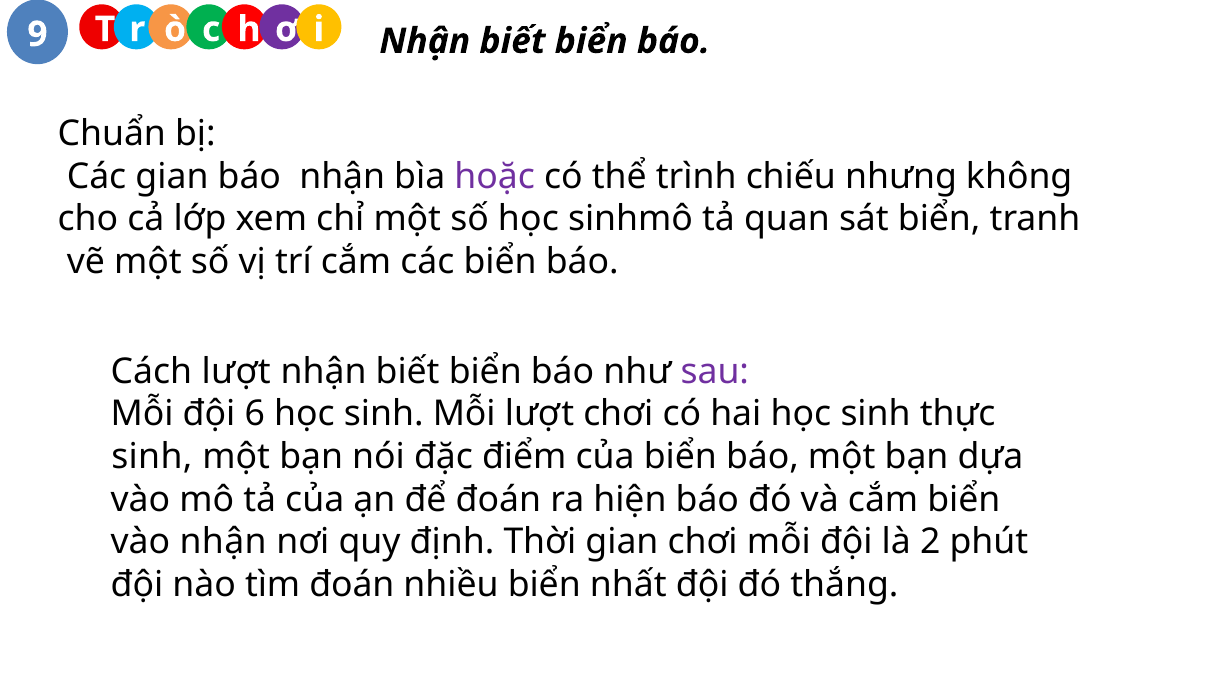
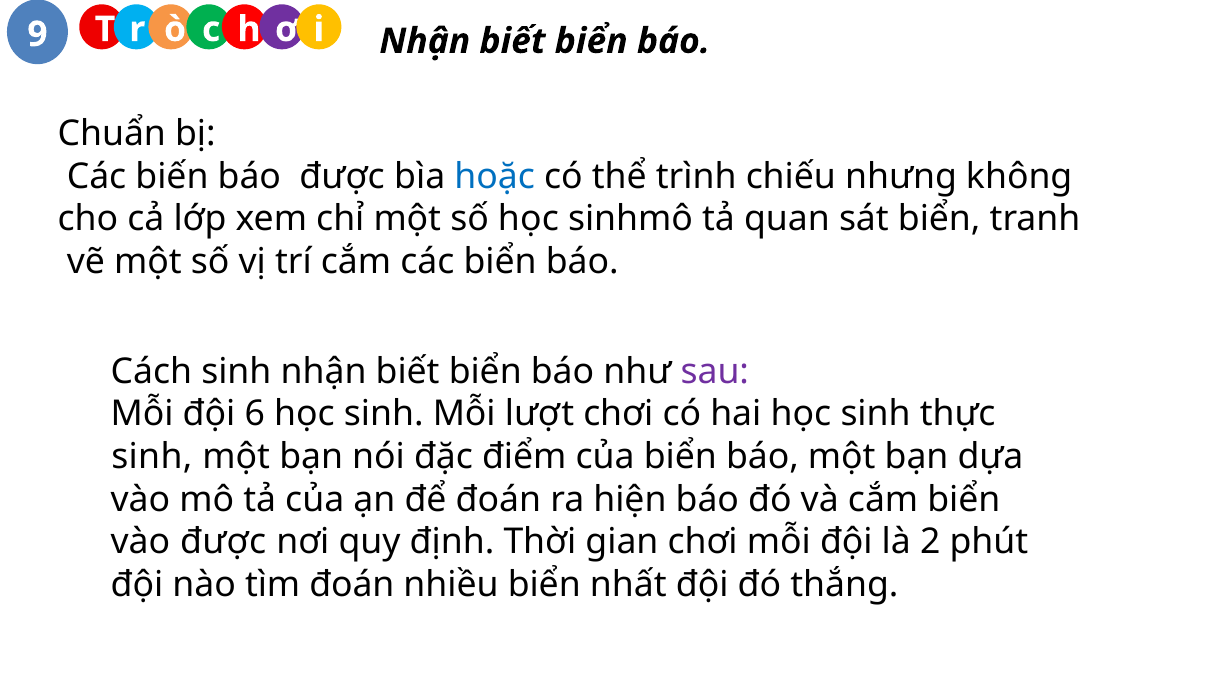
Các gian: gian -> biến (172, 176)
báo nhận: nhận -> được (342, 176)
hoặc colour: purple -> blue (495, 176)
Cách lượt: lượt -> sinh (236, 371)
vào nhận: nhận -> được (223, 542)
